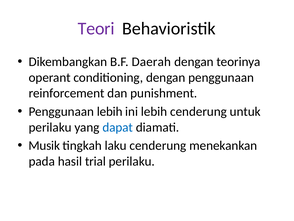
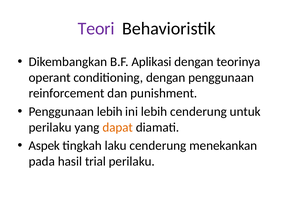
Daerah: Daerah -> Aplikasi (151, 62)
dapat colour: blue -> orange (118, 127)
Musik: Musik -> Aspek (44, 145)
